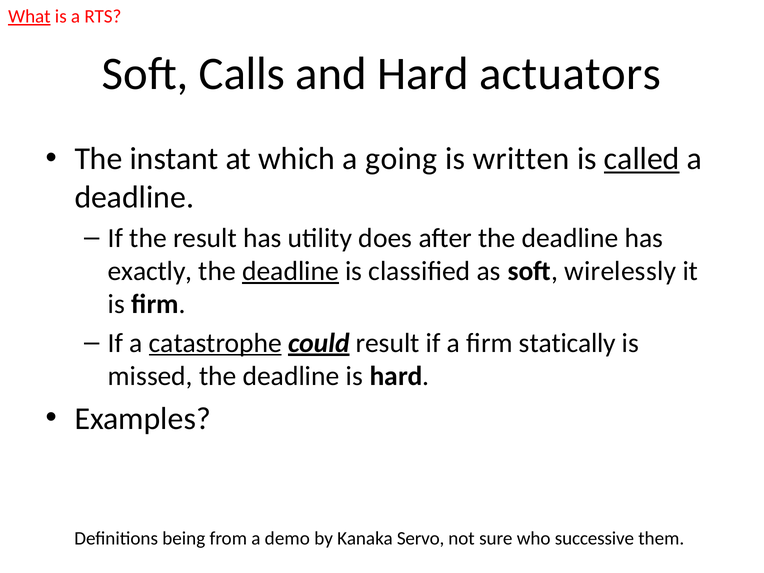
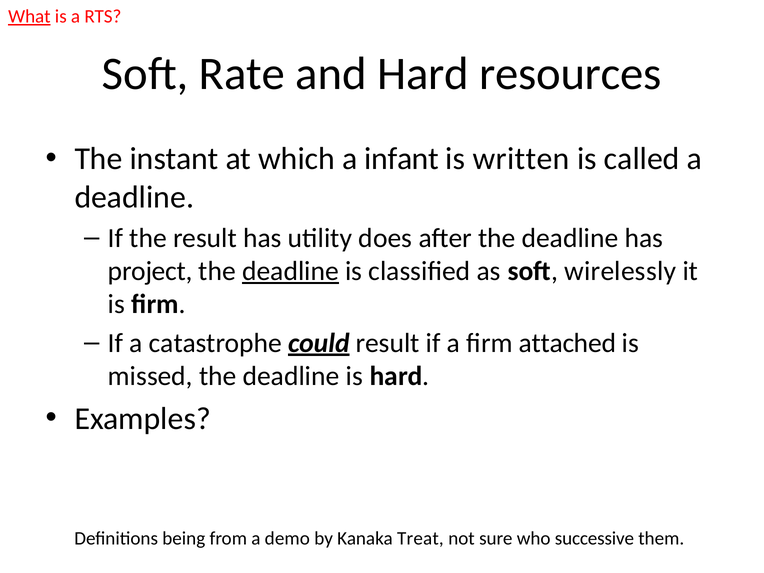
Calls: Calls -> Rate (242, 74)
actuators: actuators -> resources (570, 74)
going: going -> infant (402, 159)
called underline: present -> none (642, 159)
exactly: exactly -> project (150, 271)
catastrophe underline: present -> none (215, 343)
statically: statically -> attached (567, 343)
Servo: Servo -> Treat (420, 539)
